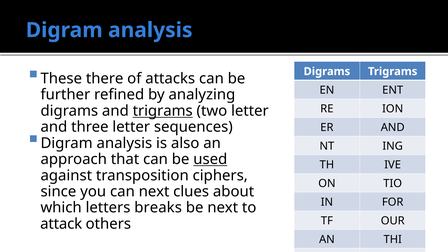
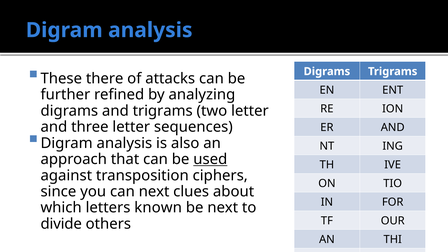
trigrams underline: present -> none (163, 111)
breaks: breaks -> known (158, 208)
attack: attack -> divide (61, 224)
